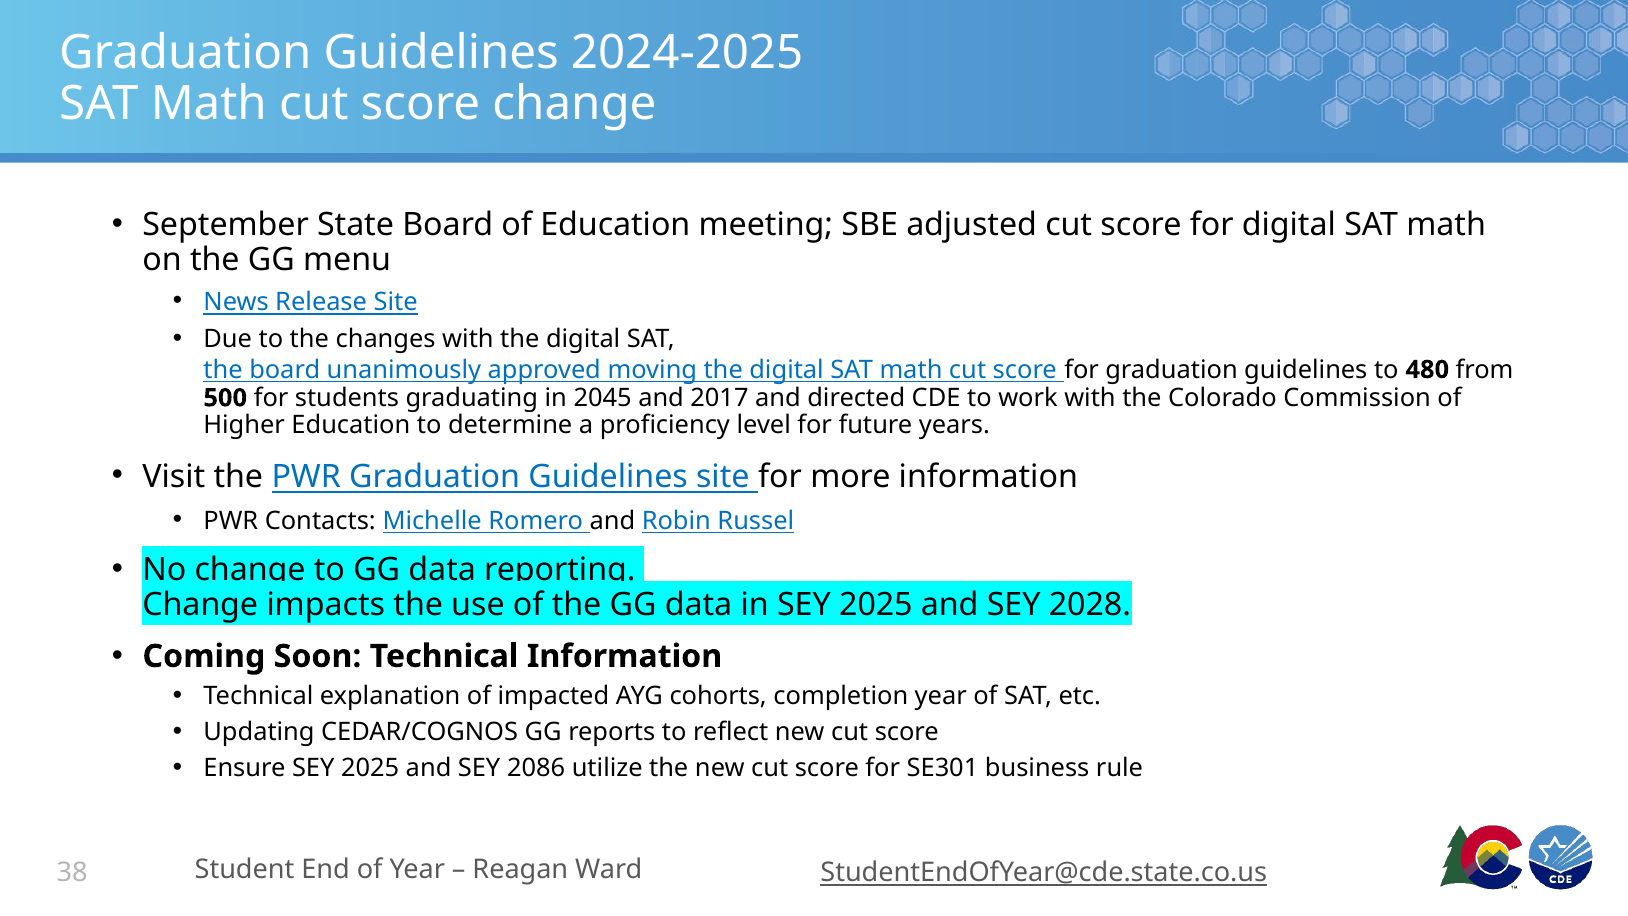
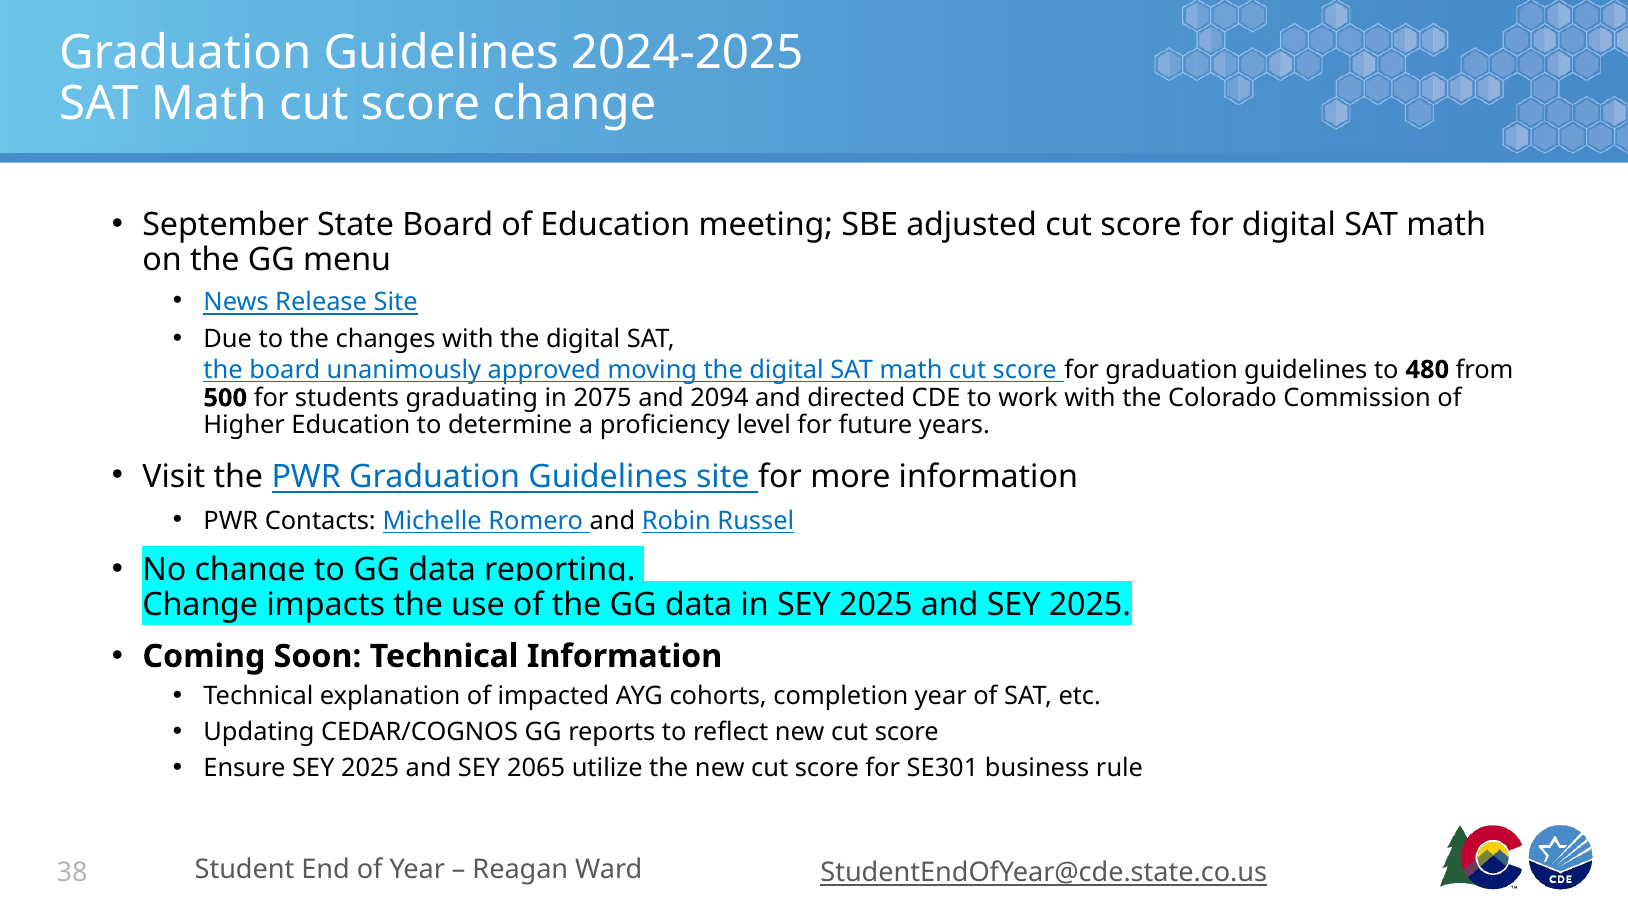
2045: 2045 -> 2075 (603, 398)
2017: 2017 -> 2094 (719, 398)
and SEY 2028: 2028 -> 2025 (1090, 604)
2086: 2086 -> 2065 (536, 768)
